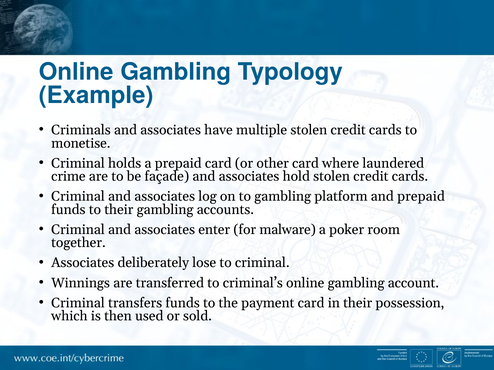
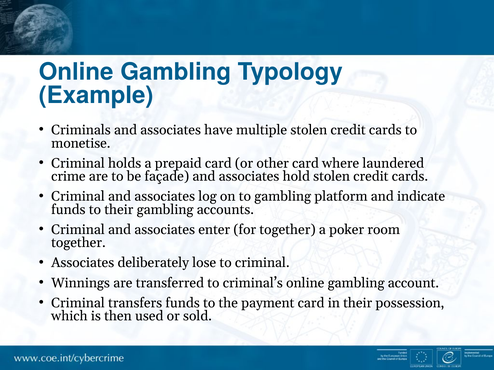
and prepaid: prepaid -> indicate (421, 197)
for malware: malware -> together (287, 230)
